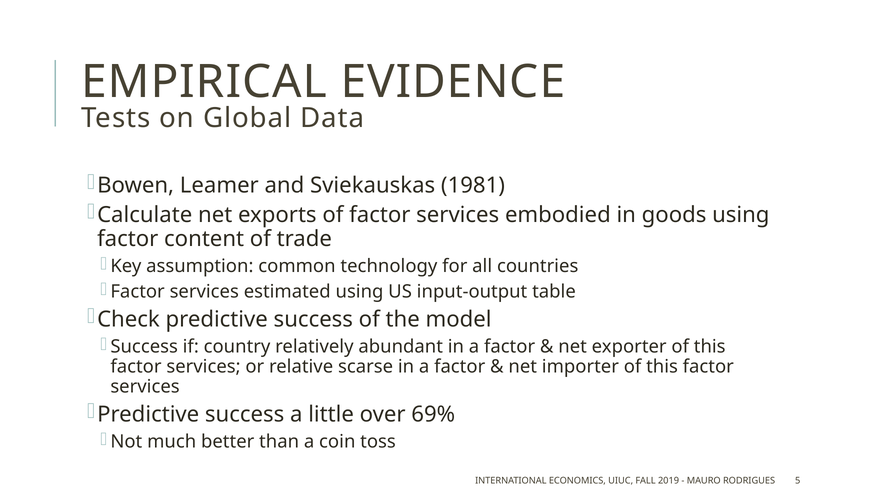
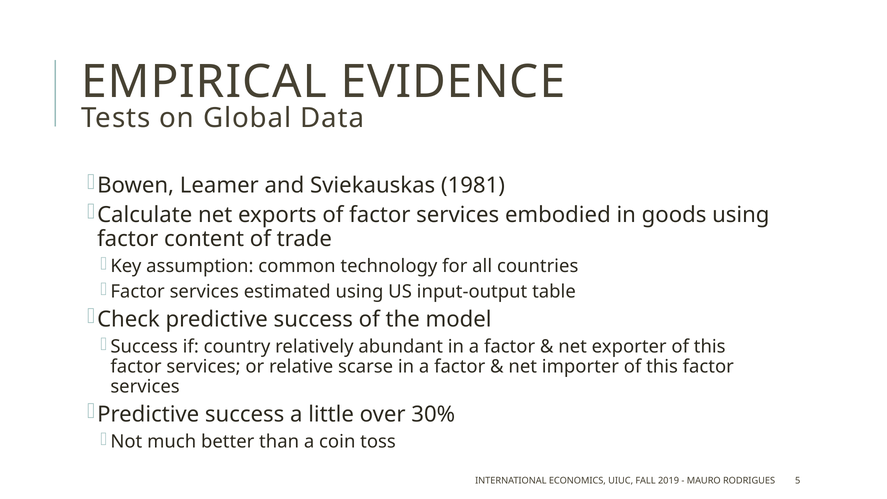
69%: 69% -> 30% (433, 414)
